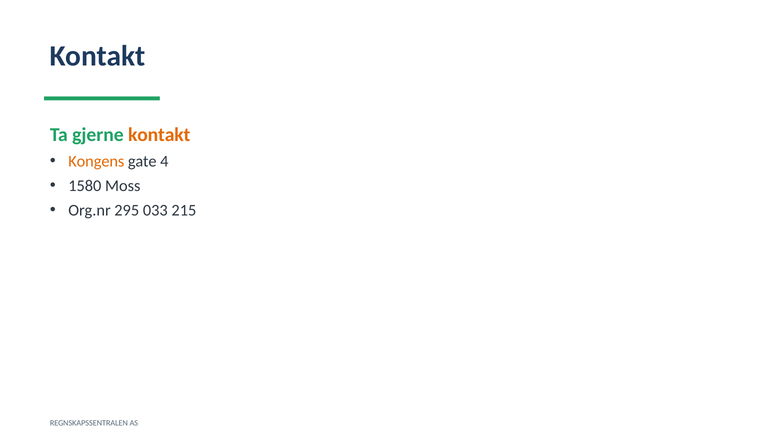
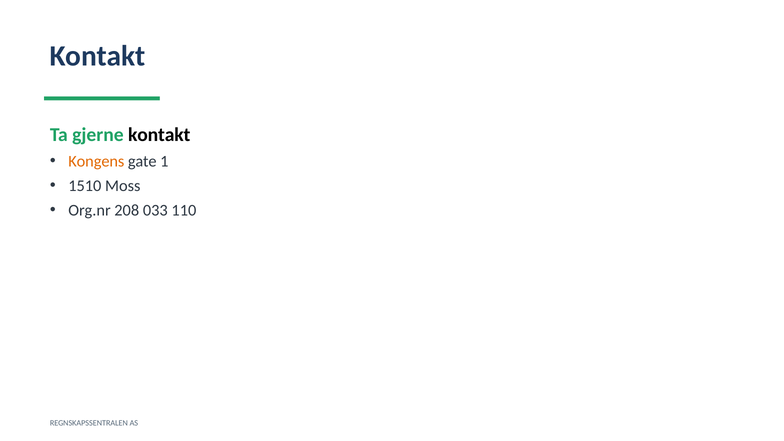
kontakt colour: orange -> black (159, 135)
4: 4 -> 1 (164, 161)
1580: 1580 -> 1510 (85, 186)
295: 295 -> 208 (127, 210)
215: 215 -> 110 (184, 210)
